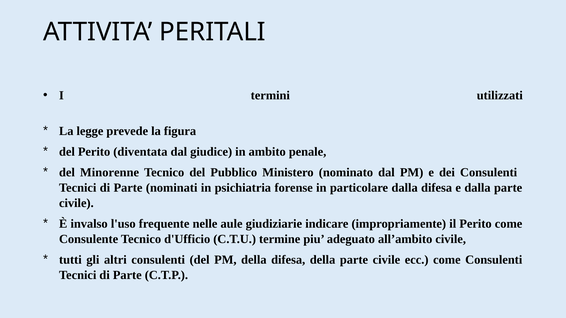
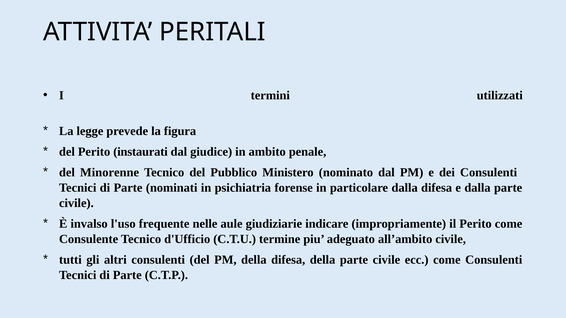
diventata: diventata -> instaurati (140, 152)
